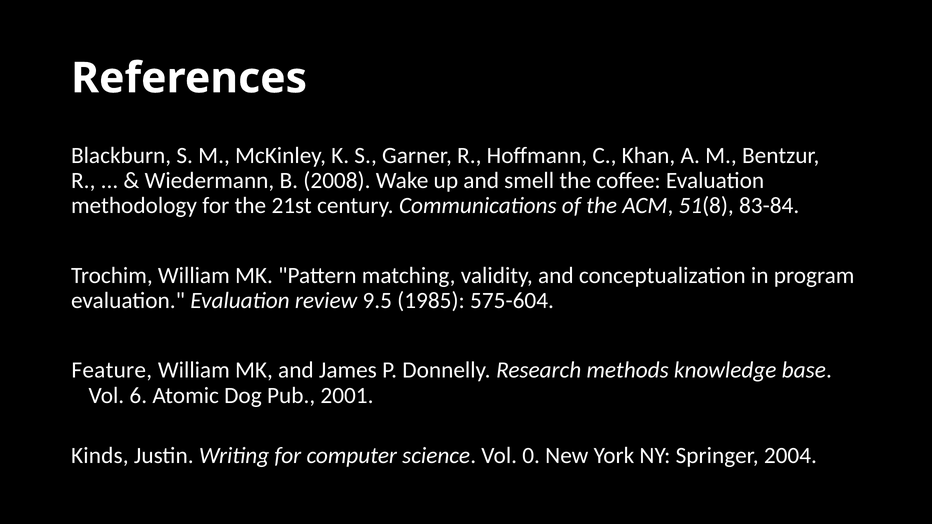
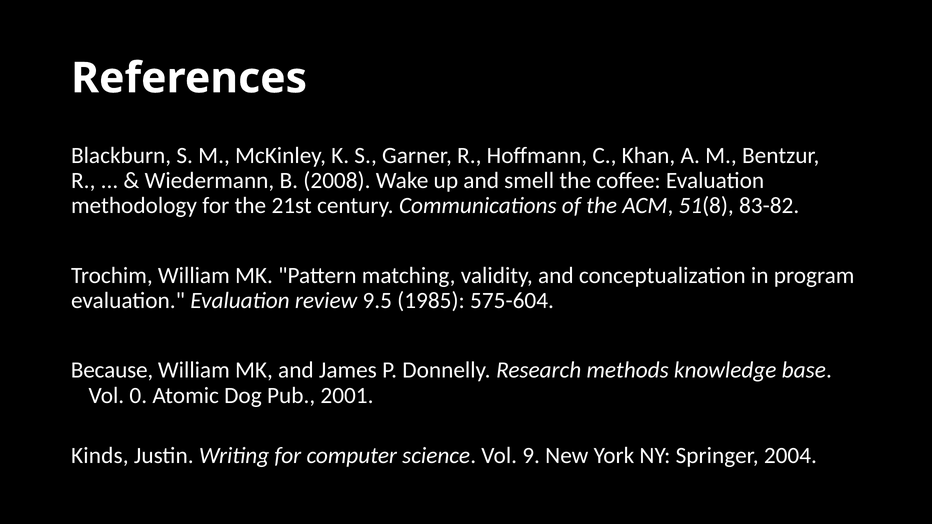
83-84: 83-84 -> 83-82 (769, 206)
Feature: Feature -> Because (112, 370)
6: 6 -> 0 (138, 396)
0: 0 -> 9 (531, 456)
